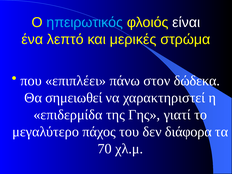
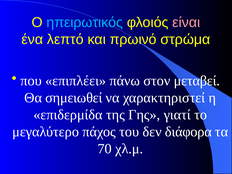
είναι colour: white -> pink (186, 22)
μερικές: μερικές -> πρωινό (133, 39)
δώδεκα: δώδεκα -> μεταβεί (197, 81)
